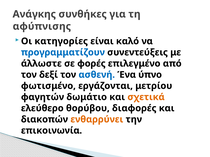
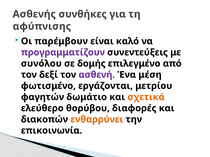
Ανάγκης: Ανάγκης -> Ασθενής (34, 14)
κατηγορίες: κατηγορίες -> παρέμβουν (61, 41)
προγραμματίζουν colour: blue -> purple (63, 53)
άλλωστε: άλλωστε -> συνόλου (41, 64)
φορές: φορές -> δομής (91, 64)
ασθενή colour: blue -> purple (97, 75)
ύπνο: ύπνο -> μέση (150, 75)
